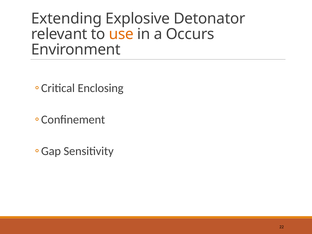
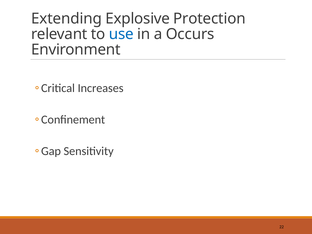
Detonator: Detonator -> Protection (209, 19)
use colour: orange -> blue (121, 34)
Enclosing: Enclosing -> Increases (101, 88)
